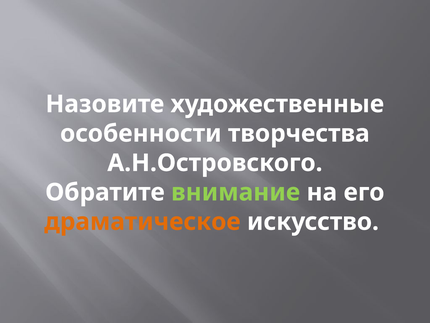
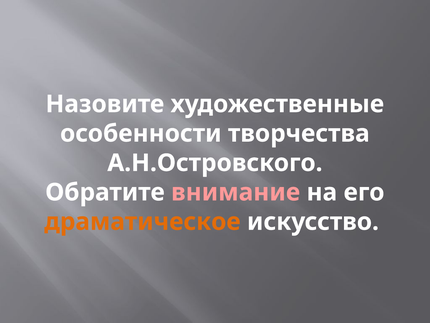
внимание colour: light green -> pink (236, 192)
